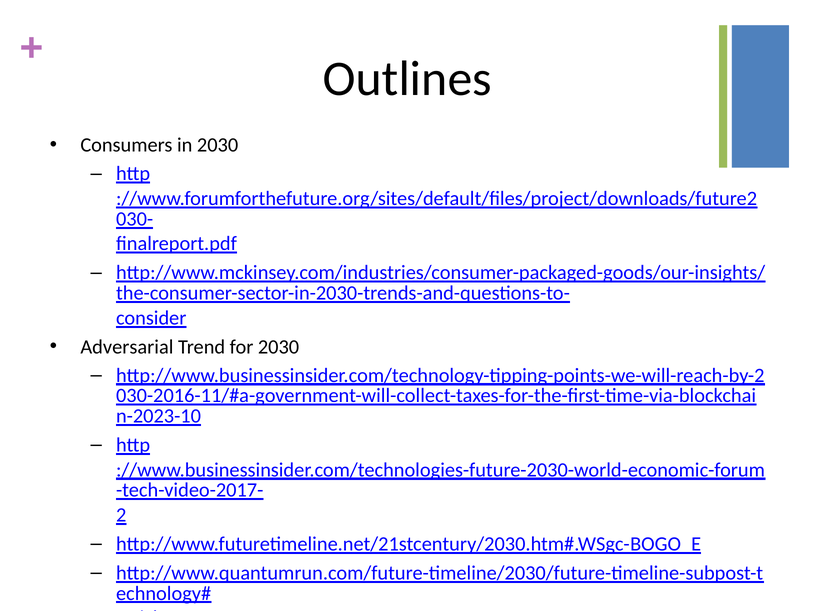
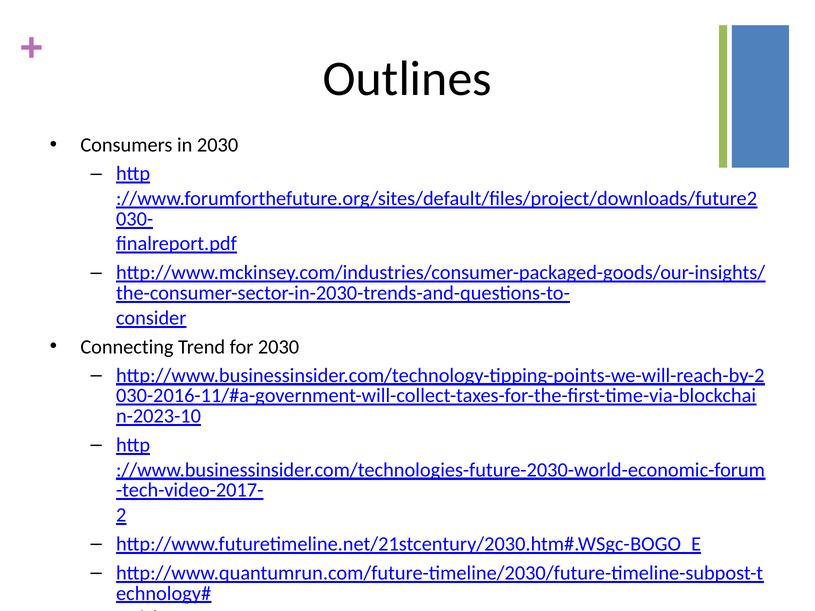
Adversarial: Adversarial -> Connecting (127, 347)
